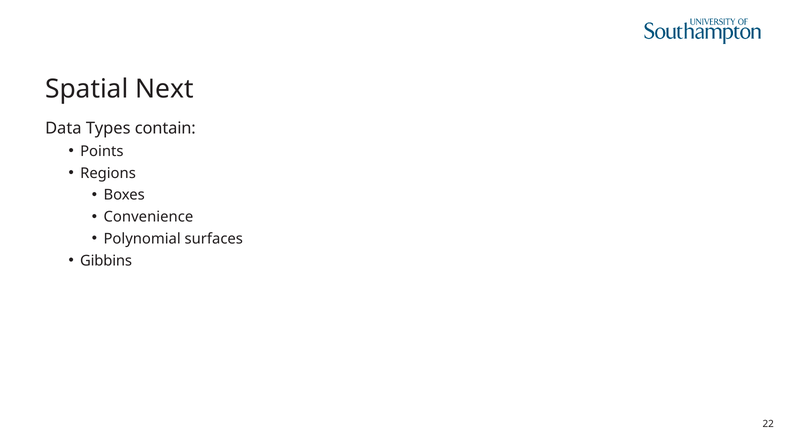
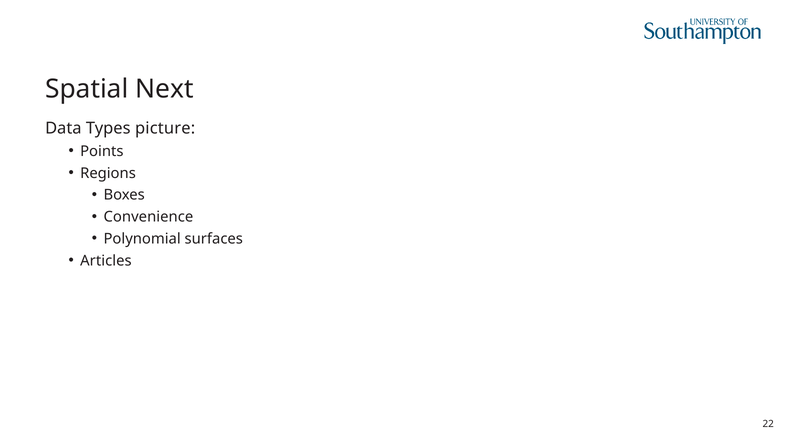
contain: contain -> picture (165, 128)
Gibbins: Gibbins -> Articles (106, 261)
